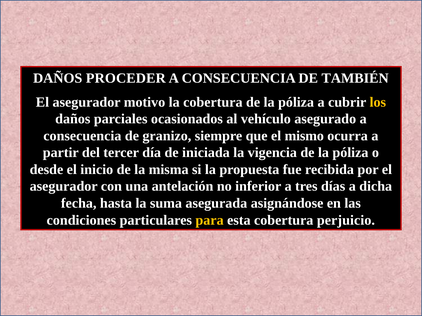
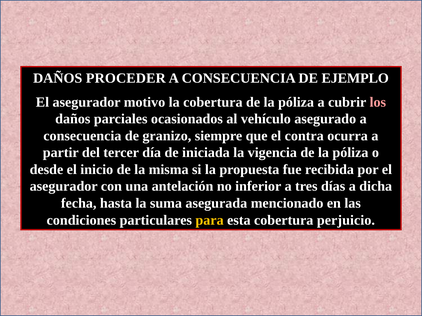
TAMBIÉN: TAMBIÉN -> EJEMPLO (355, 78)
los colour: yellow -> pink (378, 102)
mismo: mismo -> contra (304, 136)
asignándose: asignándose -> mencionado (287, 204)
